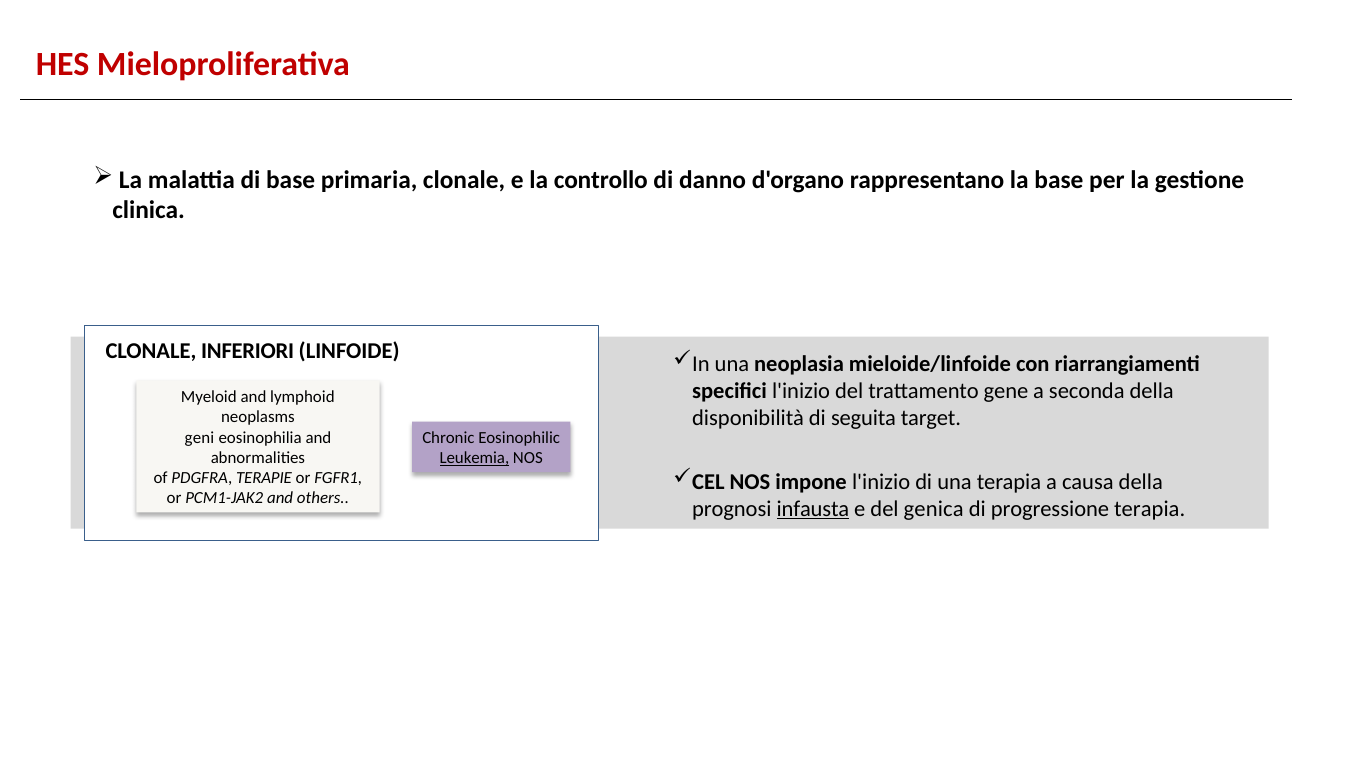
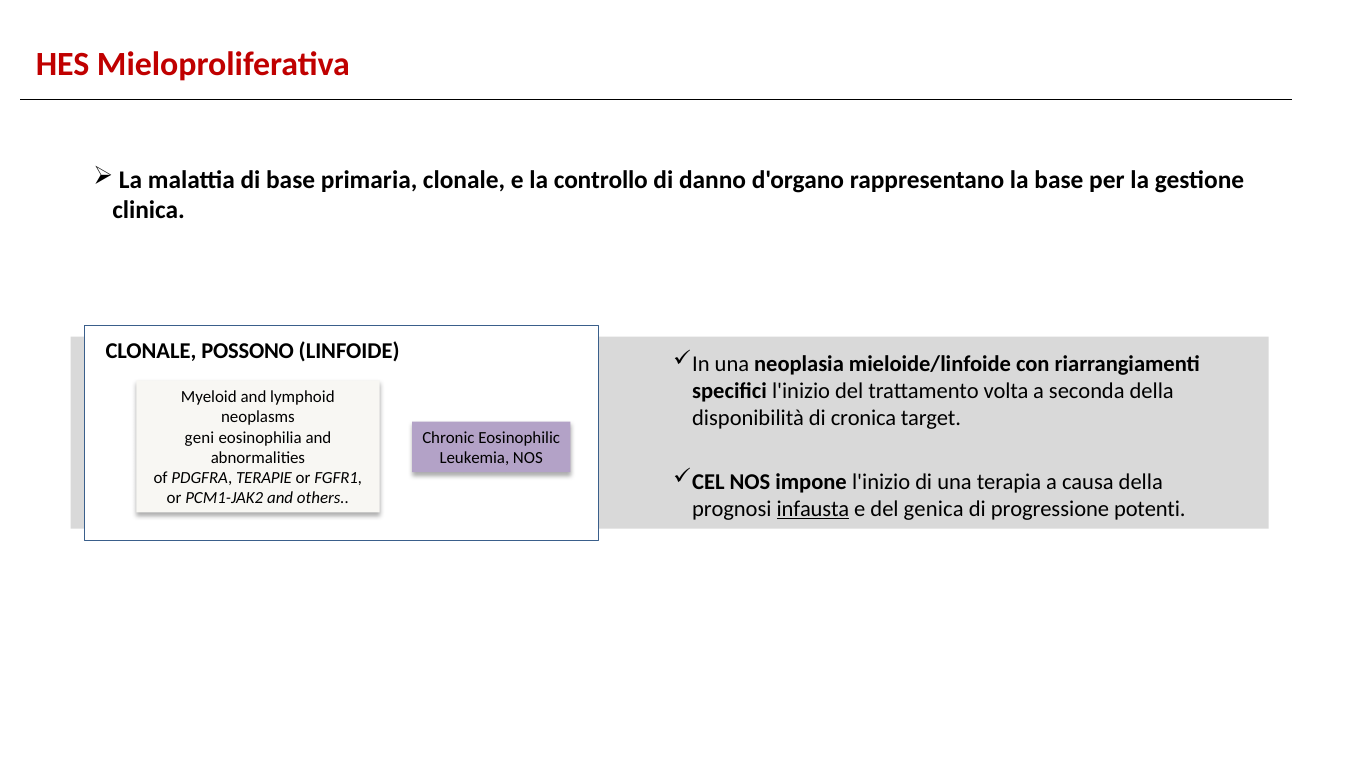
INFERIORI: INFERIORI -> POSSONO (248, 352)
gene: gene -> volta (1006, 391)
seguita: seguita -> cronica (864, 418)
Leukemia underline: present -> none (474, 458)
progressione terapia: terapia -> potenti (1150, 509)
